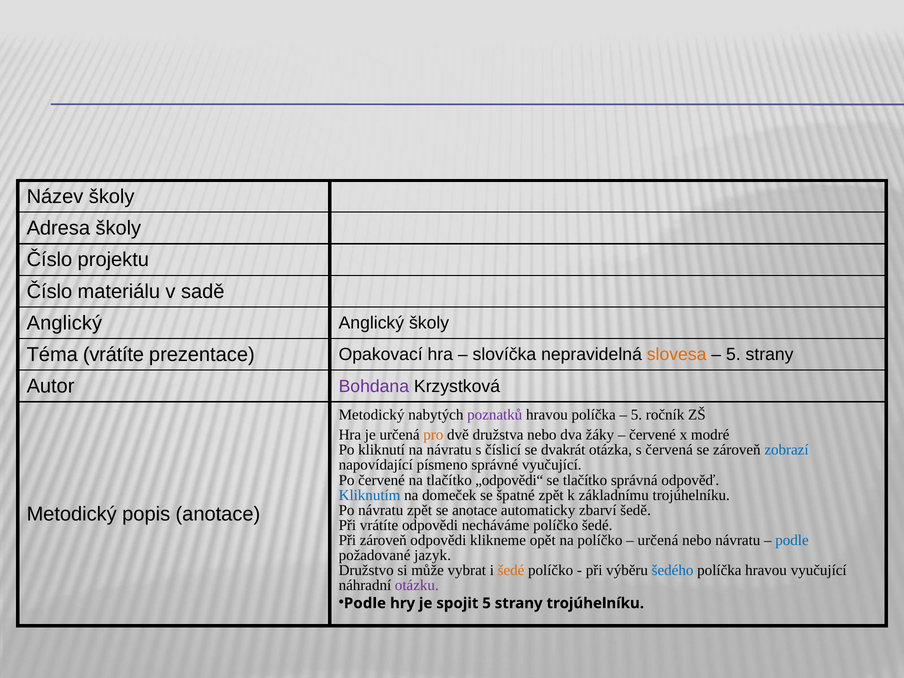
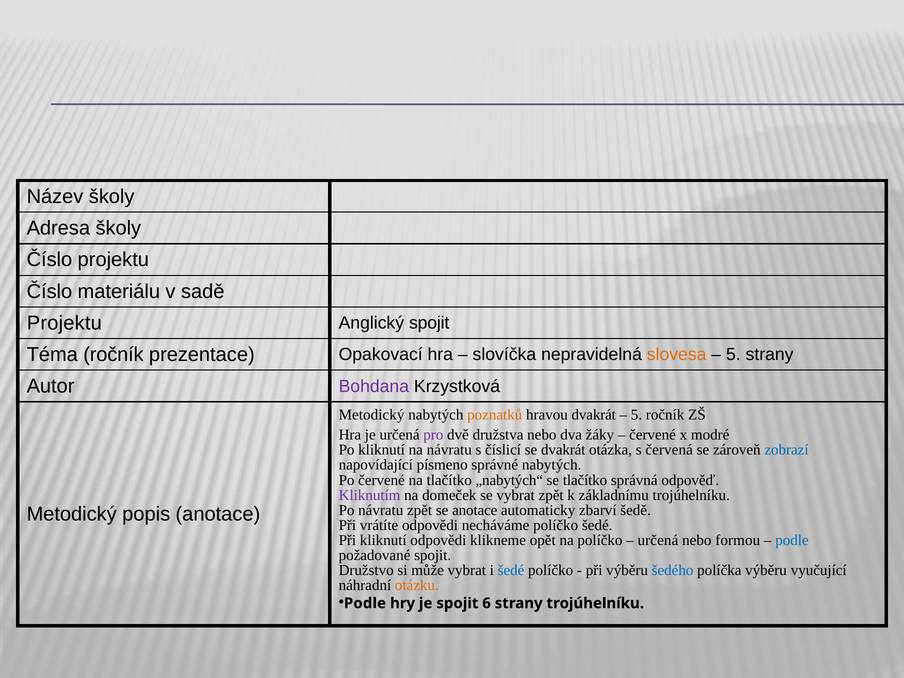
Anglický: Anglický -> Projektu (64, 323)
Anglický školy: školy -> spojit (429, 323)
Téma vrátíte: vrátíte -> ročník (113, 355)
poznatků colour: purple -> orange (495, 415)
hravou políčka: políčka -> dvakrát (594, 415)
pro colour: orange -> purple (433, 435)
správné vyučující: vyučující -> nabytých (552, 465)
„odpovědi“: „odpovědi“ -> „nabytých“ (509, 480)
Kliknutím colour: blue -> purple (370, 495)
se špatné: špatné -> vybrat (516, 495)
Při zároveň: zároveň -> kliknutí (383, 540)
nebo návratu: návratu -> formou (738, 540)
požadované jazyk: jazyk -> spojit (433, 555)
šedé colour: orange -> blue (511, 570)
políčka hravou: hravou -> výběru (766, 570)
otázku colour: purple -> orange (417, 585)
spojit 5: 5 -> 6 (487, 603)
